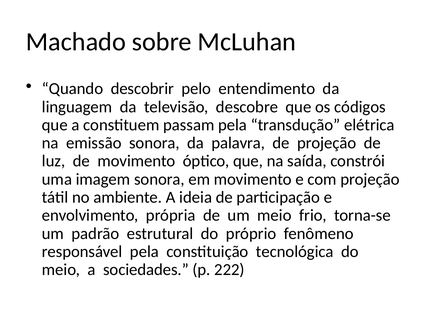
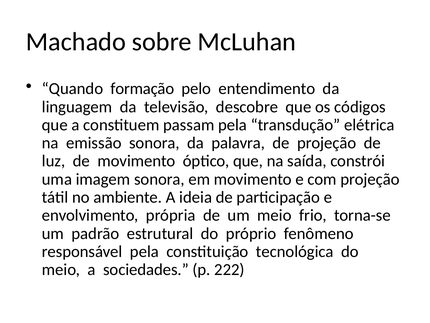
descobrir: descobrir -> formação (142, 89)
